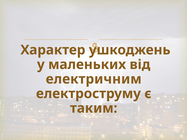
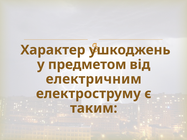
маленьких: маленьких -> предметом (87, 65)
